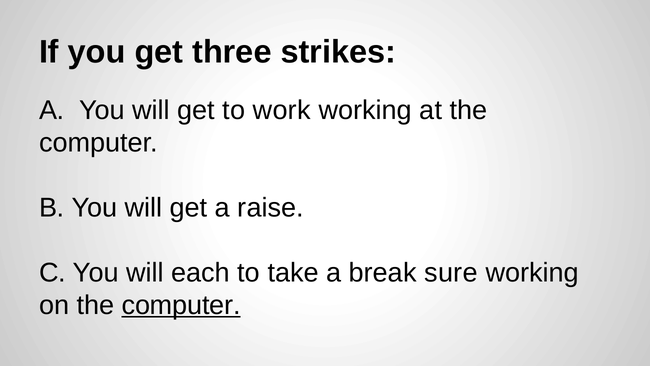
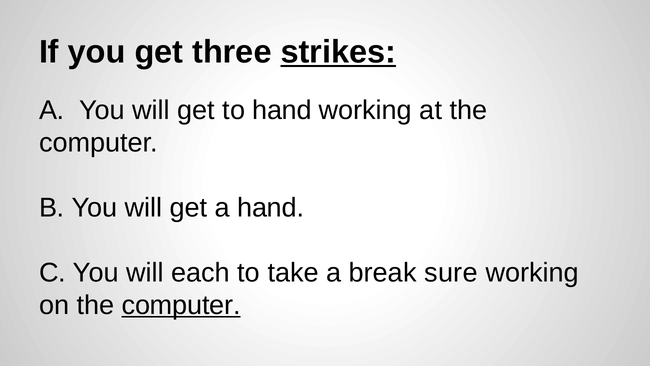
strikes underline: none -> present (338, 52)
to work: work -> hand (282, 110)
a raise: raise -> hand (271, 207)
